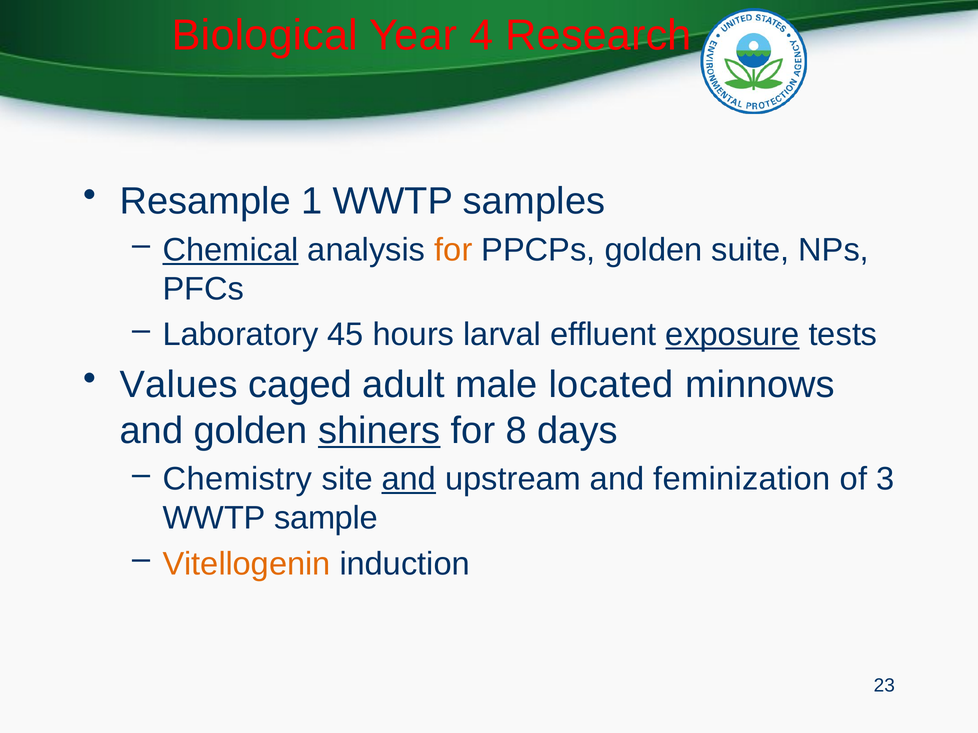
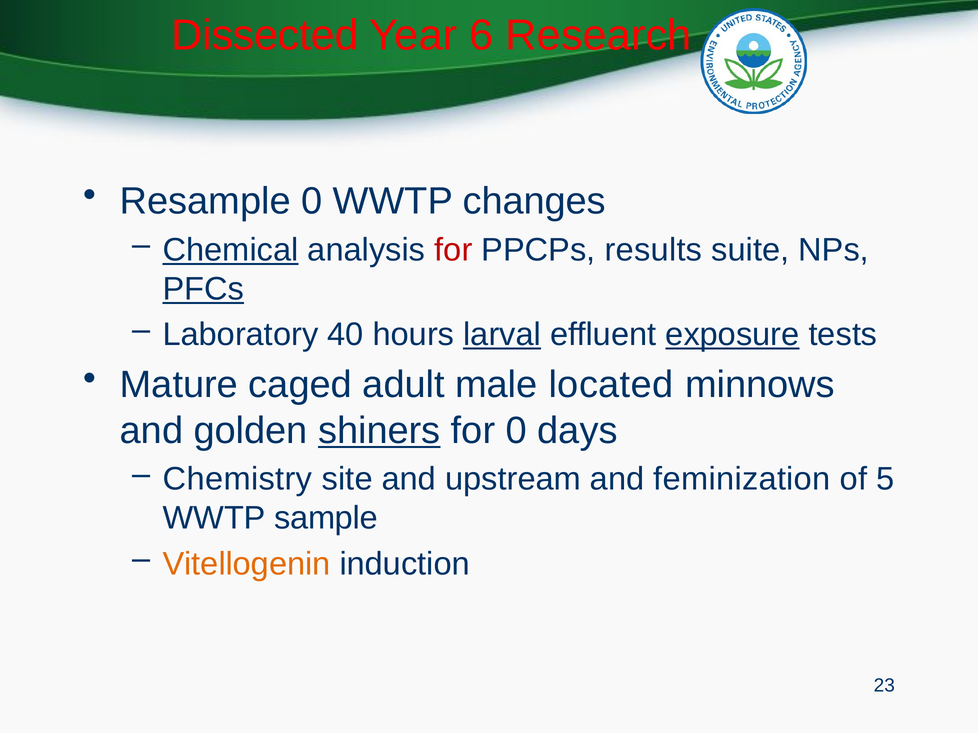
Biological: Biological -> Dissected (265, 36)
4: 4 -> 6 (481, 36)
Resample 1: 1 -> 0 (312, 202)
samples: samples -> changes (534, 202)
for colour: orange -> red (453, 250)
PPCPs golden: golden -> results (653, 250)
PFCs underline: none -> present (203, 289)
45: 45 -> 40 (345, 335)
larval underline: none -> present (502, 335)
Values: Values -> Mature (179, 385)
for 8: 8 -> 0 (516, 431)
and underline: present -> none (409, 479)
3: 3 -> 5 (885, 479)
